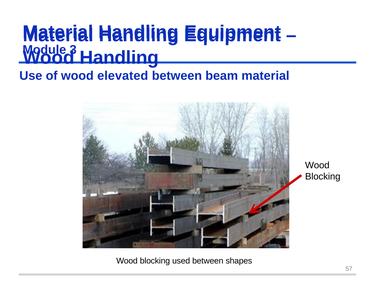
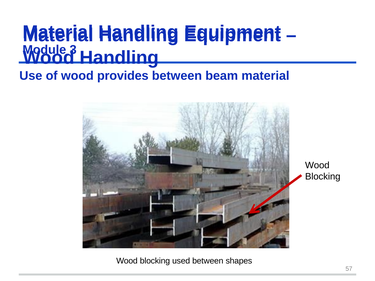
elevated: elevated -> provides (123, 76)
